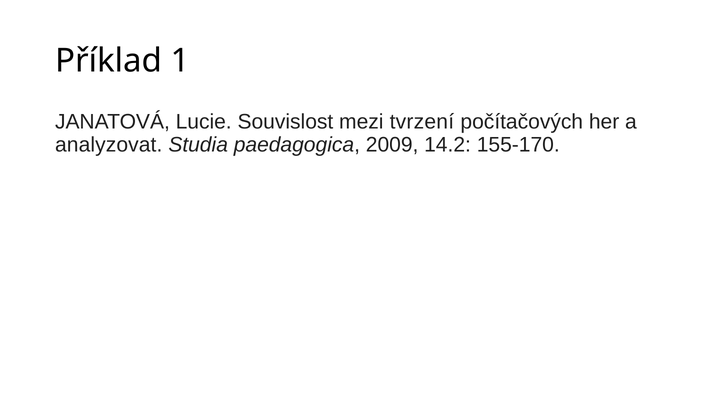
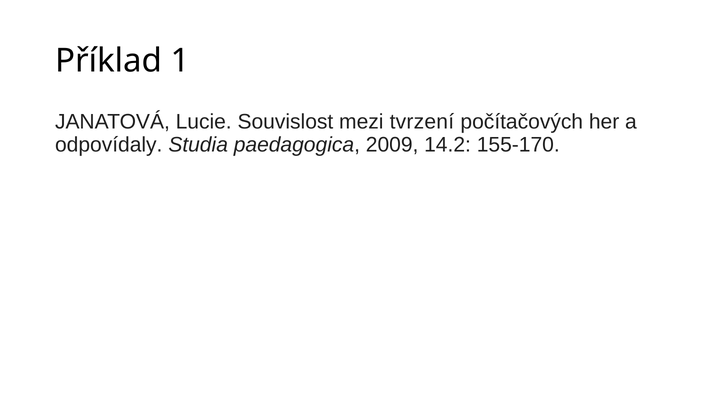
analyzovat: analyzovat -> odpovídaly (109, 145)
